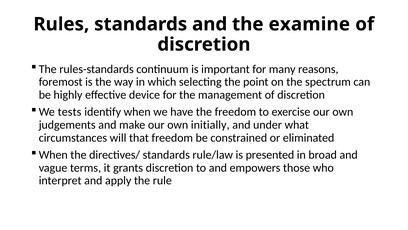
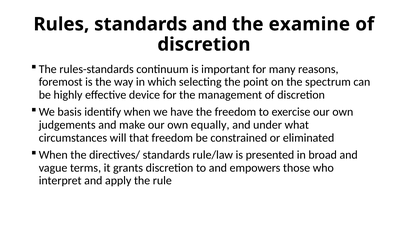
tests: tests -> basis (70, 112)
initially: initially -> equally (210, 125)
